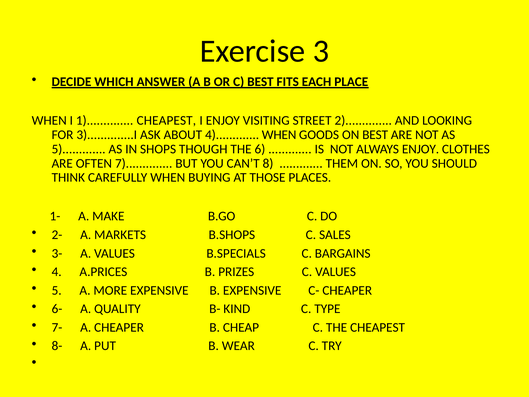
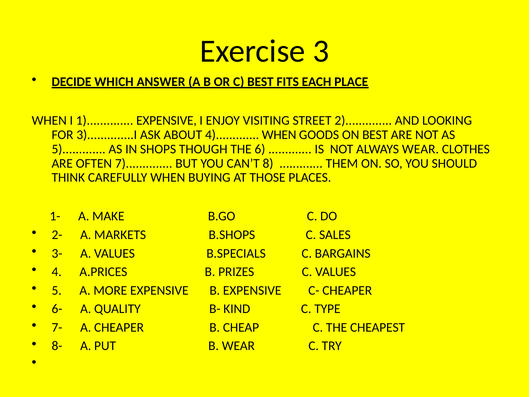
1 CHEAPEST: CHEAPEST -> EXPENSIVE (166, 120)
ALWAYS ENJOY: ENJOY -> WEAR (420, 149)
